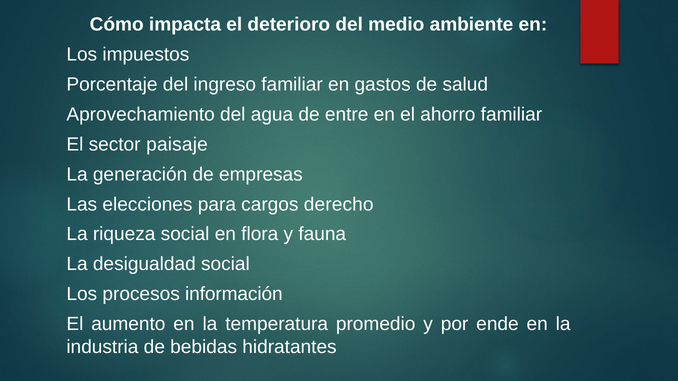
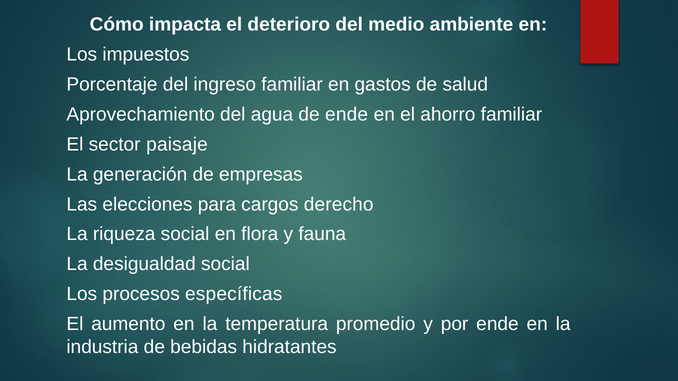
de entre: entre -> ende (347, 115)
información: información -> específicas (234, 294)
